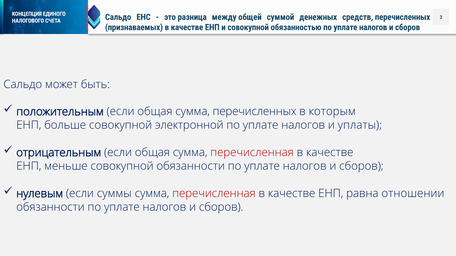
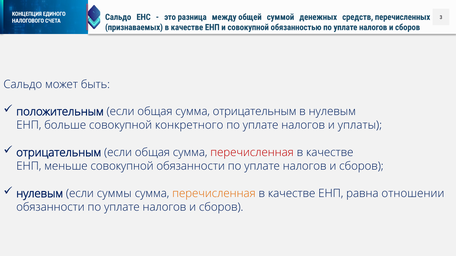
сумма перечисленных: перечисленных -> отрицательным (255, 112)
в которым: которым -> нулевым (332, 112)
электронной: электронной -> конкретного (189, 125)
перечисленная colour: red -> orange (214, 194)
